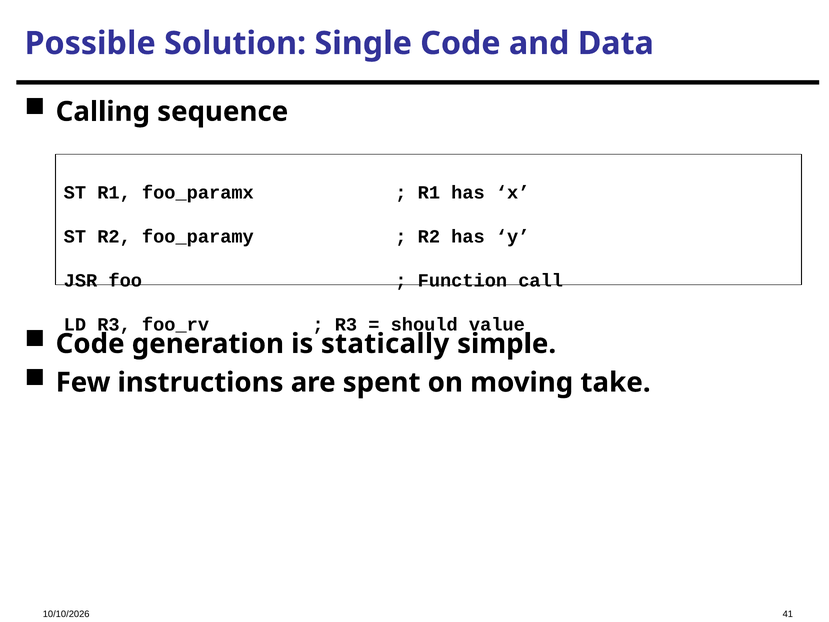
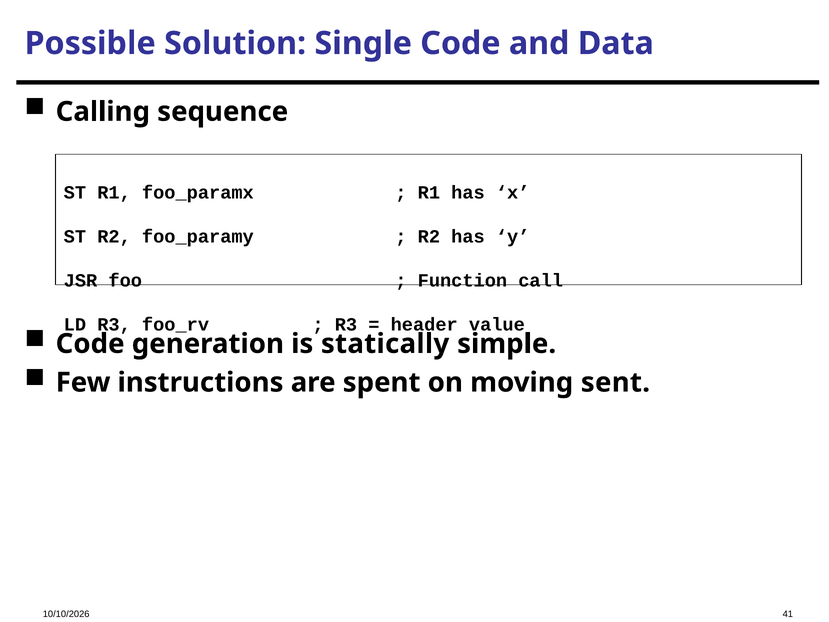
should: should -> header (424, 325)
take: take -> sent (615, 382)
